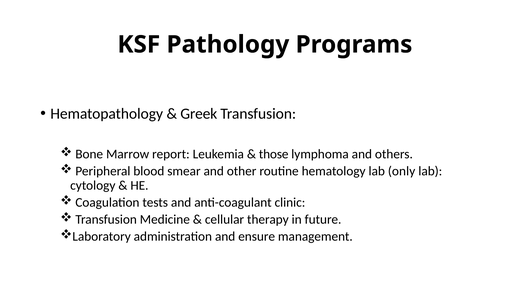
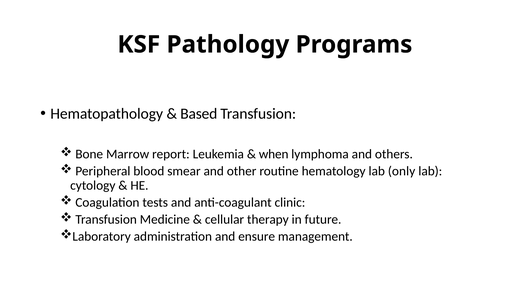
Greek: Greek -> Based (199, 114)
those: those -> when (274, 154)
